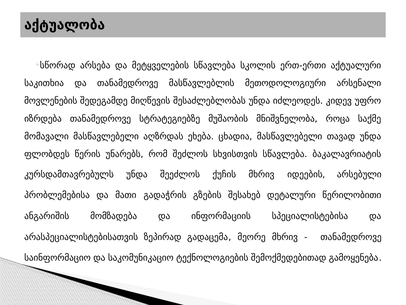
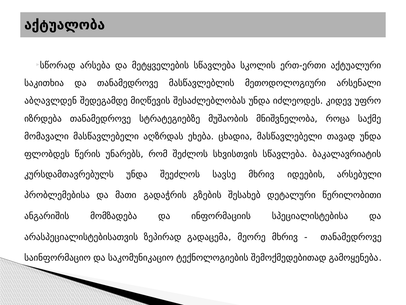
მოვლენების: მოვლენების -> აბღავლდენ (51, 101)
ქუჩის: ქუჩის -> სავსე (224, 174)
